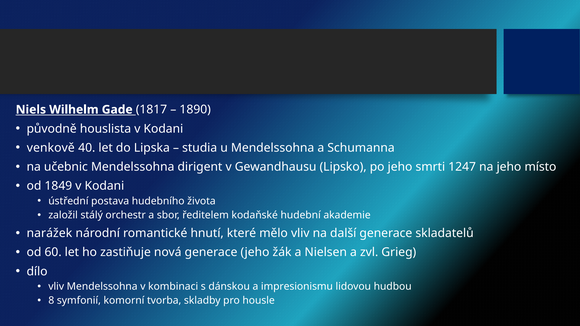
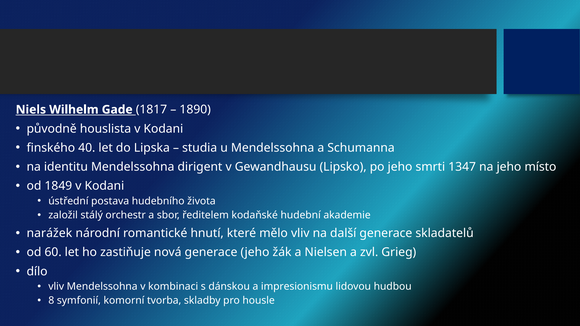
venkově: venkově -> finského (51, 148)
učebnic: učebnic -> identitu (66, 167)
1247: 1247 -> 1347 (462, 167)
